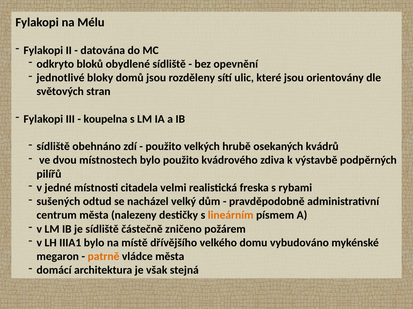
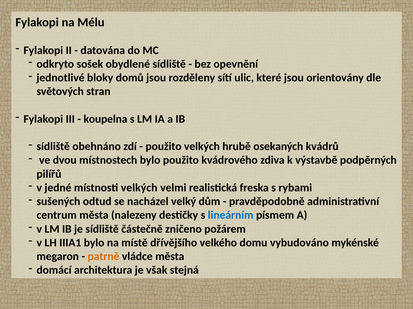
bloků: bloků -> sošek (90, 64)
místnosti citadela: citadela -> velkých (139, 188)
lineárním colour: orange -> blue (231, 216)
